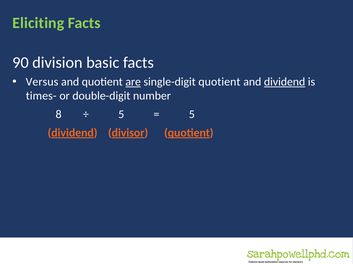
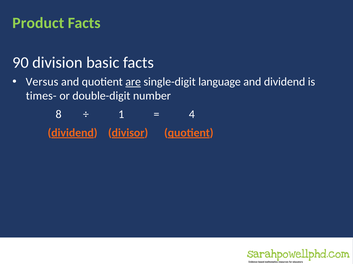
Eliciting: Eliciting -> Product (38, 23)
single-digit quotient: quotient -> language (220, 82)
dividend underline: present -> none (285, 82)
5: 5 -> 1 (121, 115)
5: 5 -> 4 (192, 115)
